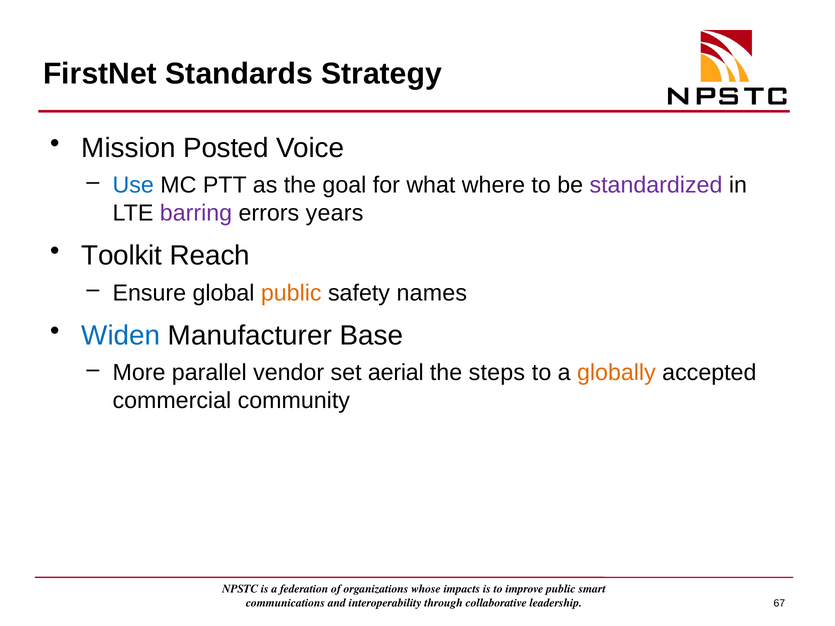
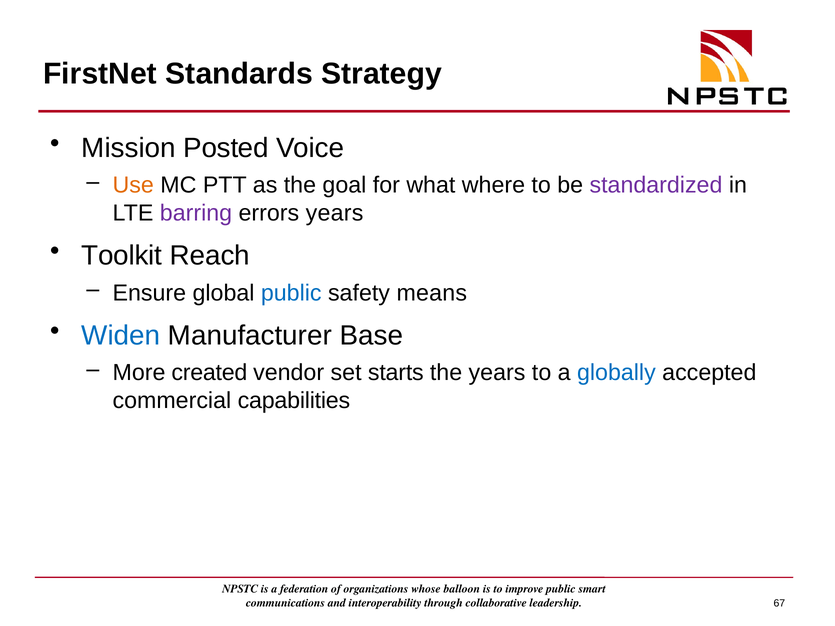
Use colour: blue -> orange (133, 185)
public colour: orange -> blue (291, 293)
names: names -> means (432, 293)
parallel: parallel -> created (209, 373)
aerial: aerial -> starts (396, 373)
the steps: steps -> years (497, 373)
globally colour: orange -> blue (616, 373)
community: community -> capabilities (294, 401)
impacts: impacts -> balloon (462, 589)
